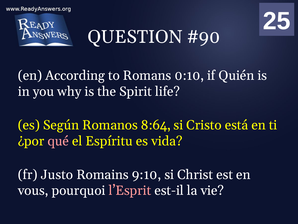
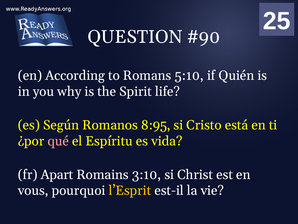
0:10: 0:10 -> 5:10 (189, 75)
8:64: 8:64 -> 8:95 (156, 125)
Justo: Justo -> Apart (57, 174)
9:10: 9:10 -> 3:10 (146, 174)
l’Esprit colour: pink -> yellow (130, 190)
